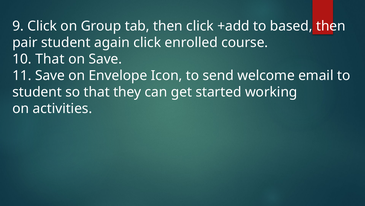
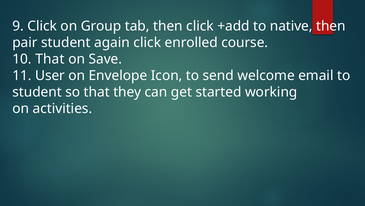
based: based -> native (291, 26)
11 Save: Save -> User (50, 75)
